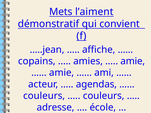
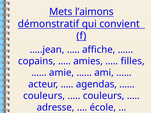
l’aiment: l’aiment -> l’aimons (94, 12)
amie: amie -> filles (133, 61)
